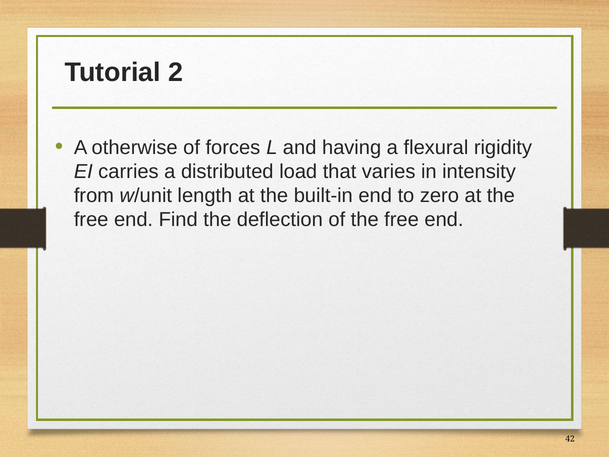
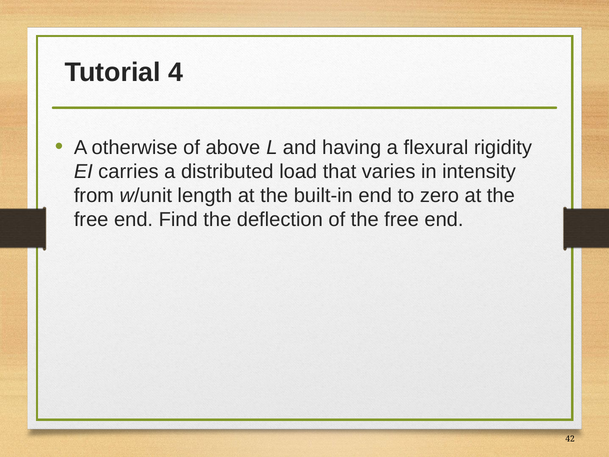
2: 2 -> 4 (176, 73)
forces: forces -> above (233, 147)
